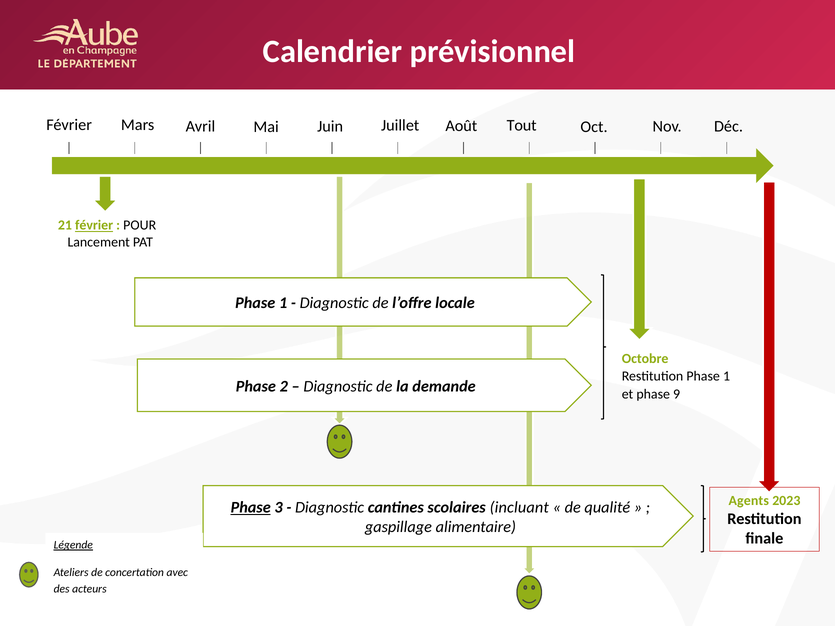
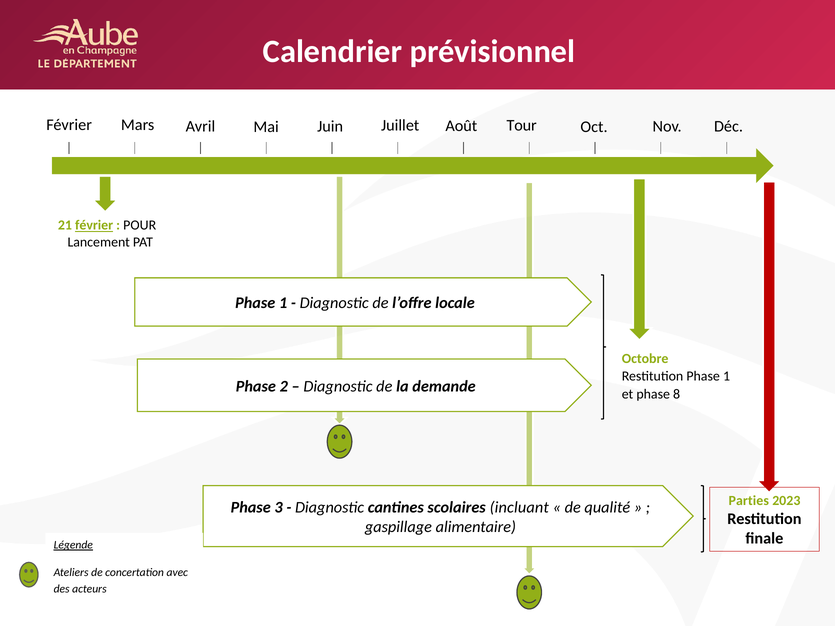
Tout: Tout -> Tour (522, 126)
9: 9 -> 8 (677, 394)
Agents: Agents -> Parties (749, 501)
Phase underline: present -> none (251, 508)
